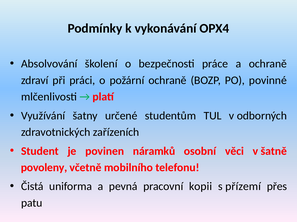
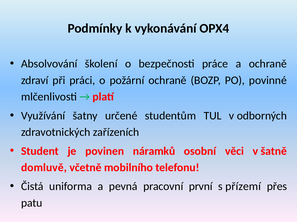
povoleny: povoleny -> domluvě (44, 168)
kopii: kopii -> první (201, 187)
